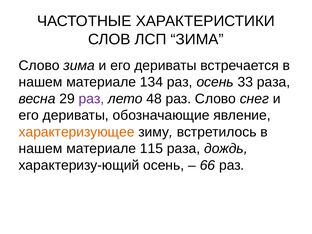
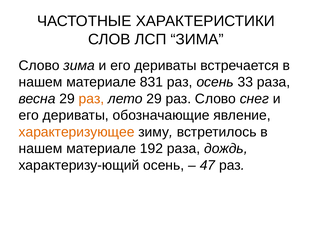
134: 134 -> 831 (152, 82)
раз colour: purple -> orange (91, 99)
лето 48: 48 -> 29 (154, 99)
115: 115 -> 192 (152, 149)
66: 66 -> 47 (207, 165)
